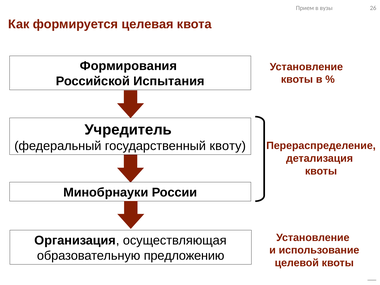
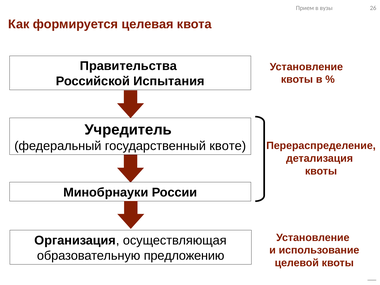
Формирования: Формирования -> Правительства (128, 66)
квоту: квоту -> квоте (228, 146)
